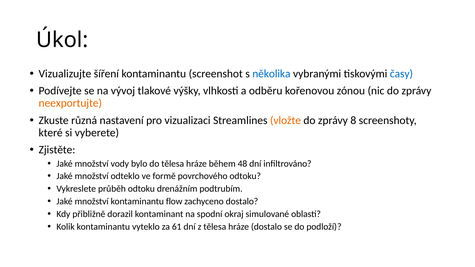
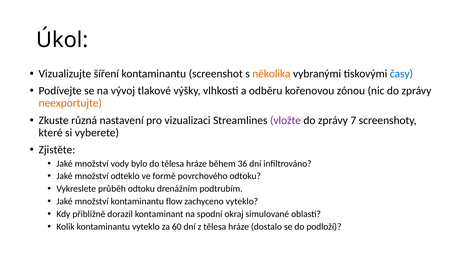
několika colour: blue -> orange (271, 74)
vložte colour: orange -> purple (285, 120)
8: 8 -> 7 (353, 120)
48: 48 -> 36 (242, 164)
zachyceno dostalo: dostalo -> vyteklo (242, 202)
61: 61 -> 60 (177, 227)
